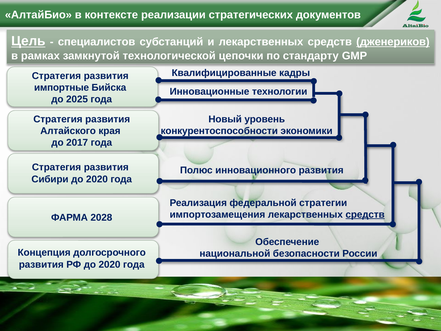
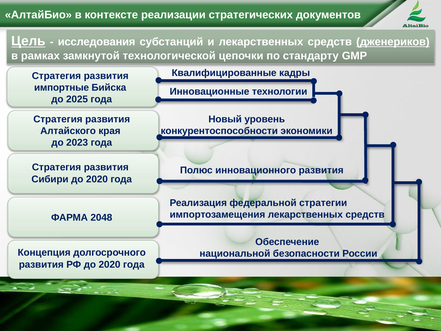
специалистов: специалистов -> исследования (97, 42)
2017: 2017 -> 2023 (77, 143)
средств underline: present -> none (365, 214)
2028: 2028 -> 2048 (101, 218)
